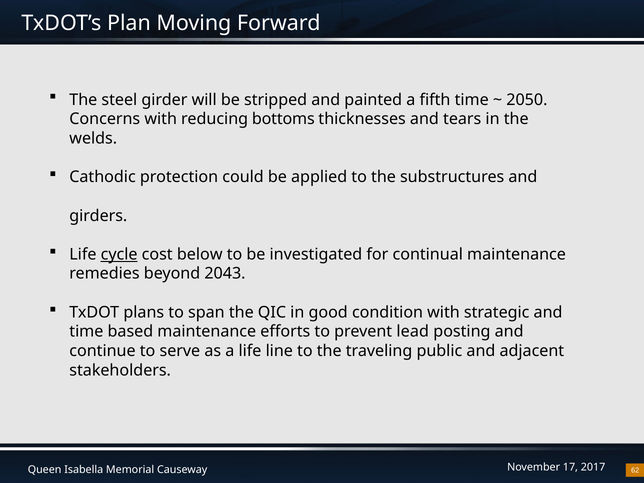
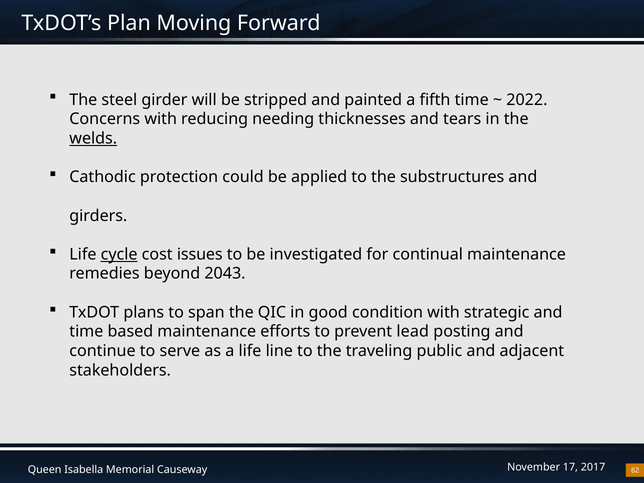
2050: 2050 -> 2022 (527, 100)
bottoms: bottoms -> needing (283, 119)
welds underline: none -> present (93, 138)
below: below -> issues (200, 254)
